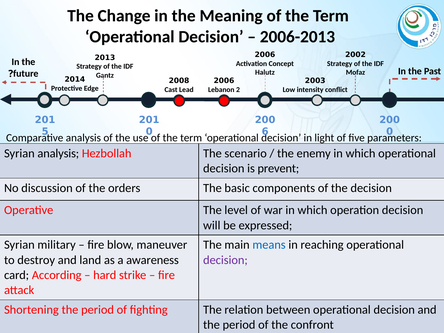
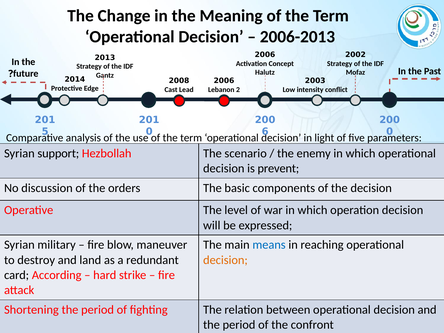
Syrian analysis: analysis -> support (58, 153)
awareness: awareness -> redundant (152, 260)
decision colour: purple -> orange (225, 260)
